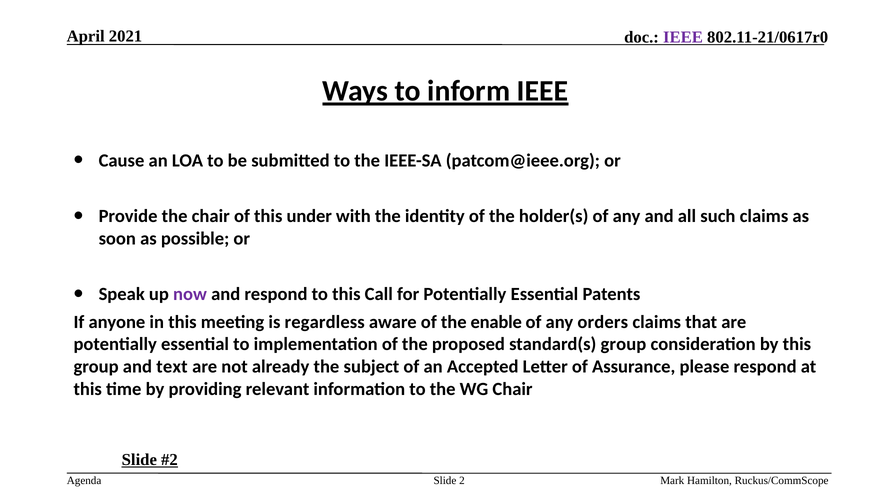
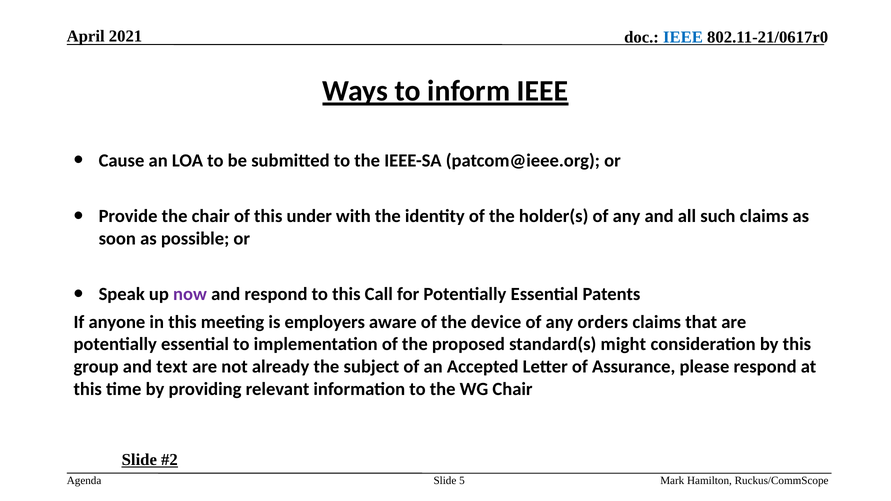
IEEE colour: purple -> blue (683, 37)
regardless: regardless -> employers (325, 322)
enable: enable -> device (496, 322)
standard(s group: group -> might (623, 344)
2: 2 -> 5 (462, 481)
